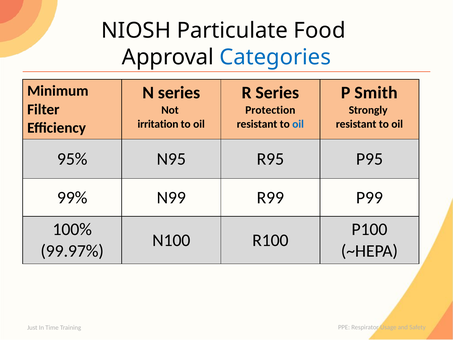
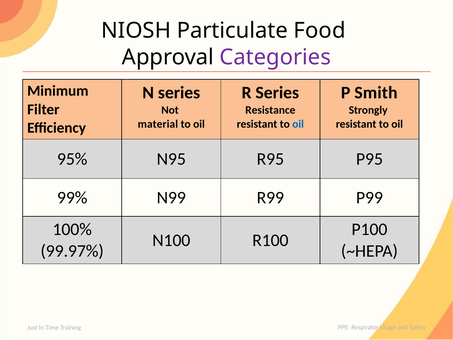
Categories colour: blue -> purple (275, 57)
Protection: Protection -> Resistance (270, 110)
irritation: irritation -> material (158, 124)
